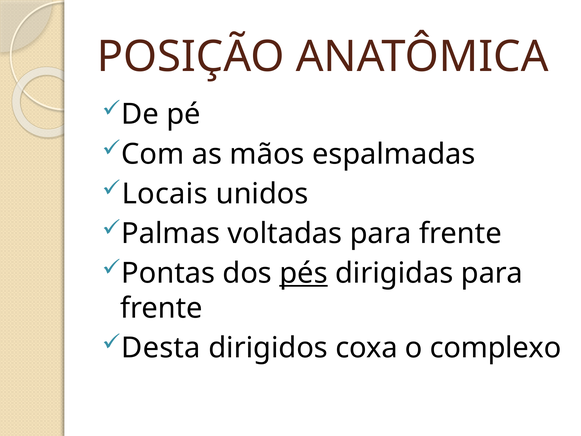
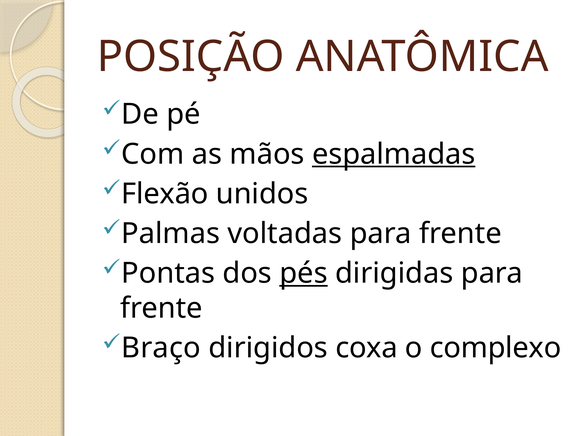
espalmadas underline: none -> present (394, 154)
Locais: Locais -> Flexão (165, 194)
Desta: Desta -> Braço (161, 348)
